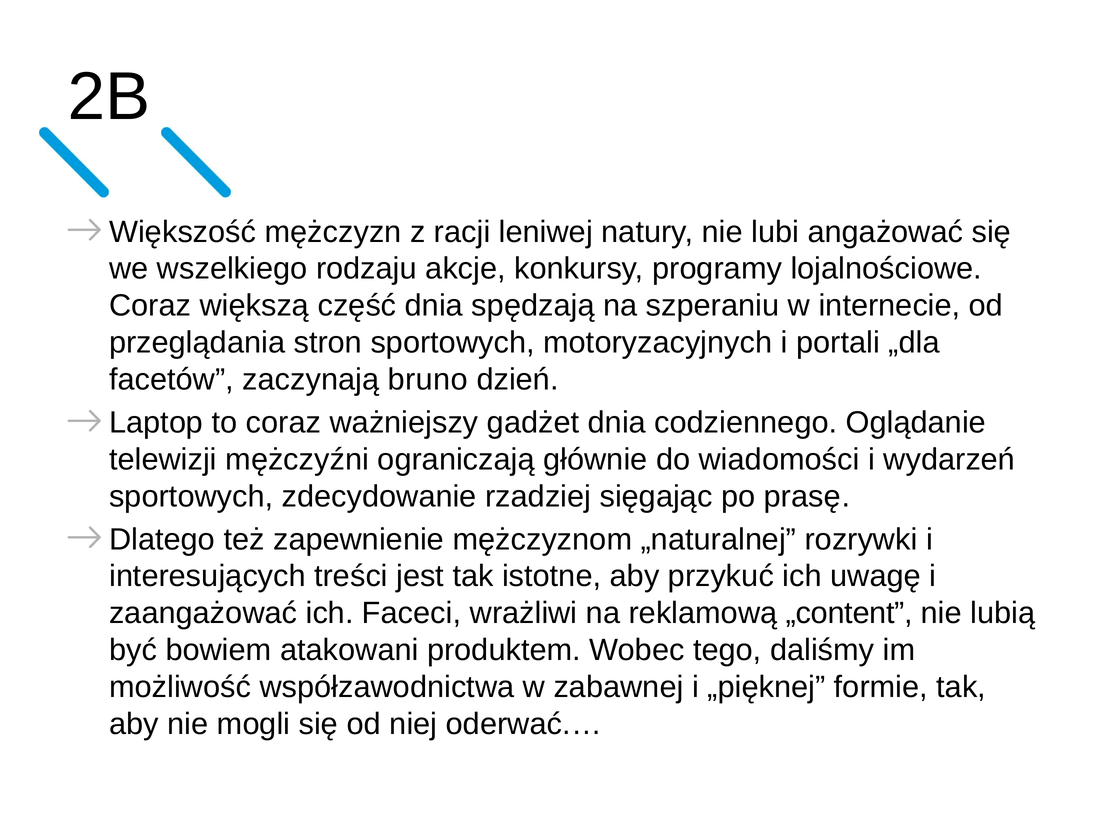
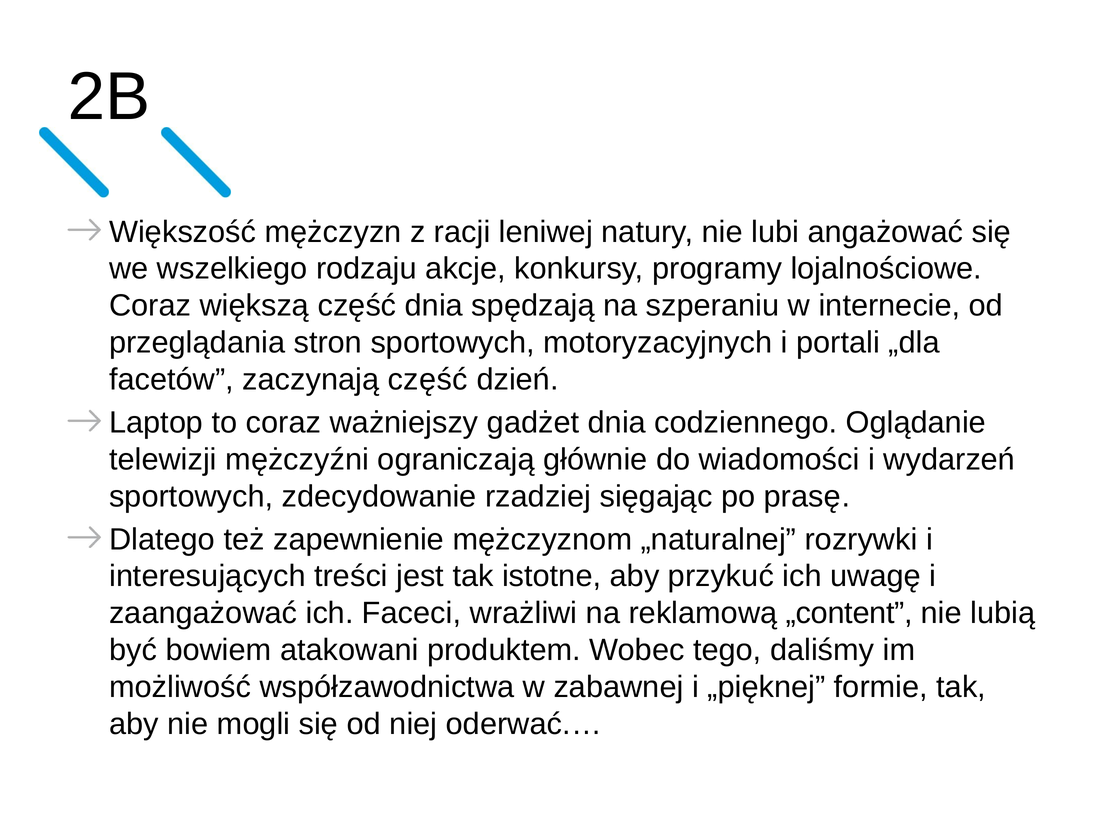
zaczynają bruno: bruno -> część (428, 379)
